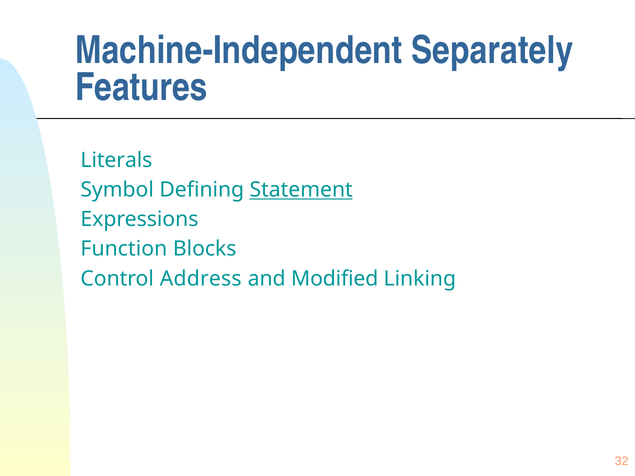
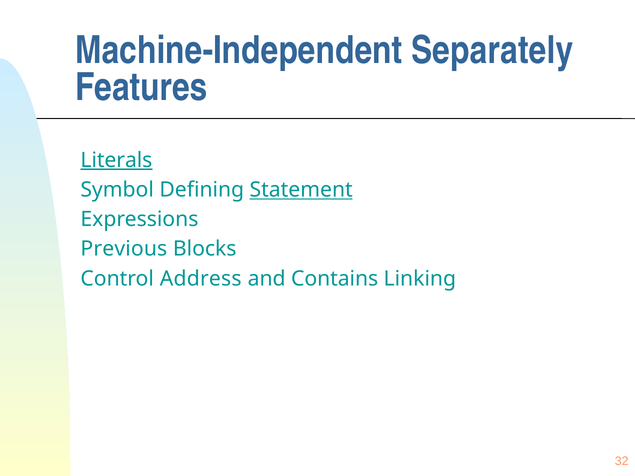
Literals underline: none -> present (116, 160)
Function: Function -> Previous (124, 249)
Modified: Modified -> Contains (335, 279)
